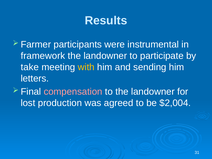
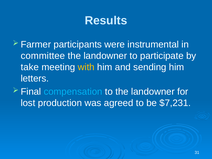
framework: framework -> committee (43, 56)
compensation colour: pink -> light blue (73, 92)
$2,004: $2,004 -> $7,231 (175, 103)
